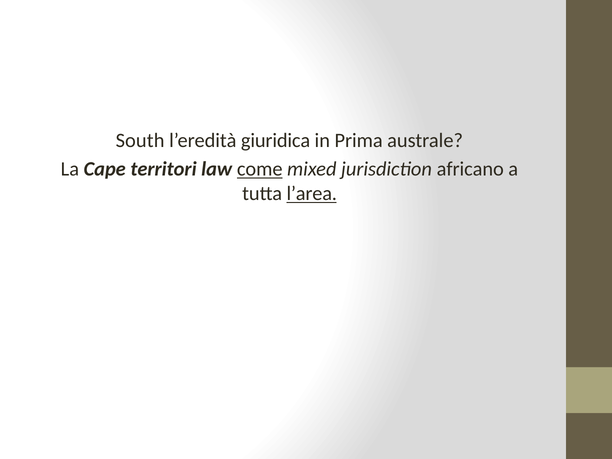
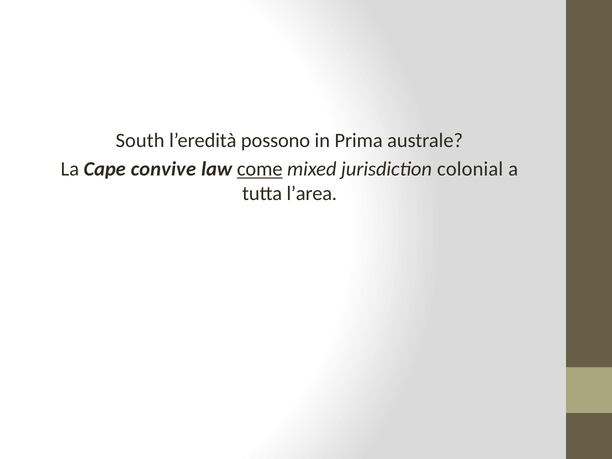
giuridica: giuridica -> possono (276, 141)
territori: territori -> convive (163, 169)
africano: africano -> colonial (470, 169)
l’area underline: present -> none (312, 194)
